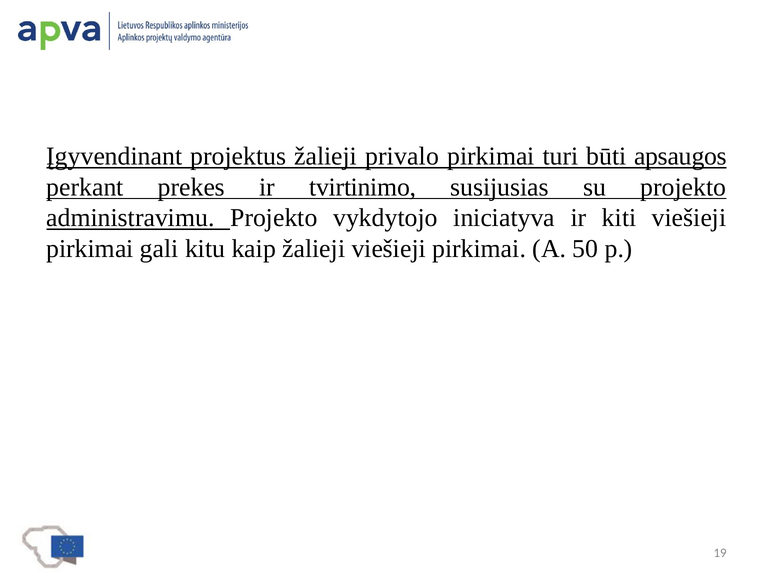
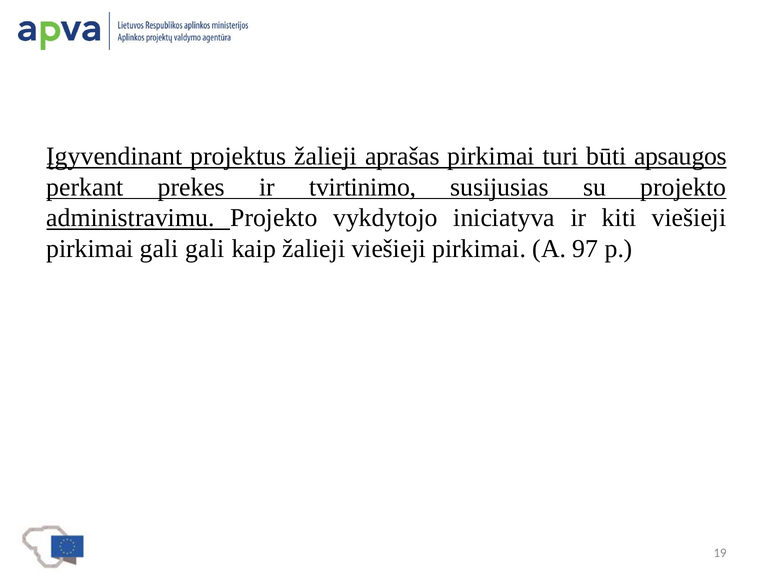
privalo: privalo -> aprašas (402, 156)
gali kitu: kitu -> gali (205, 249)
50: 50 -> 97 (585, 249)
